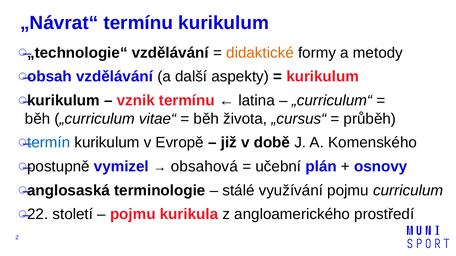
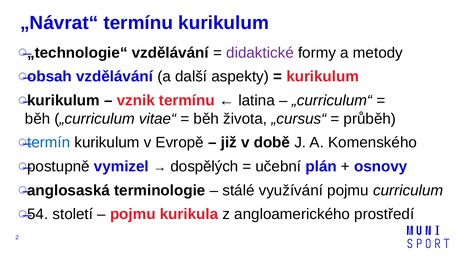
didaktické colour: orange -> purple (260, 53)
obsahová: obsahová -> dospělých (204, 167)
22: 22 -> 54 (38, 215)
